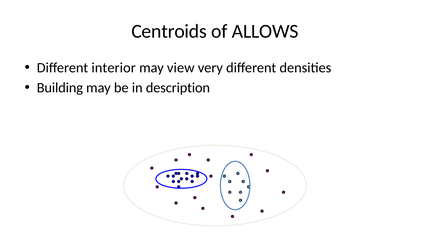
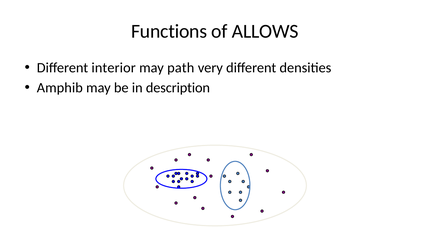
Centroids: Centroids -> Functions (169, 31)
view: view -> path (181, 68)
Building: Building -> Amphib (60, 88)
